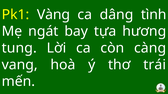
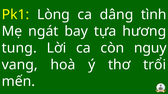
Vàng: Vàng -> Lòng (53, 15)
càng: càng -> nguy (150, 48)
trái: trái -> trổi (155, 65)
